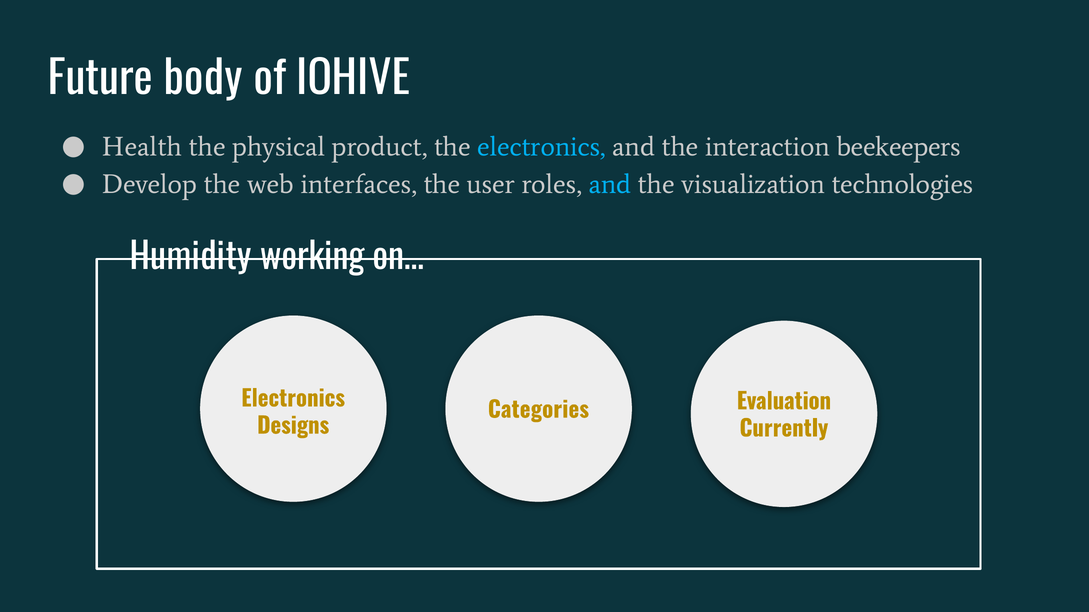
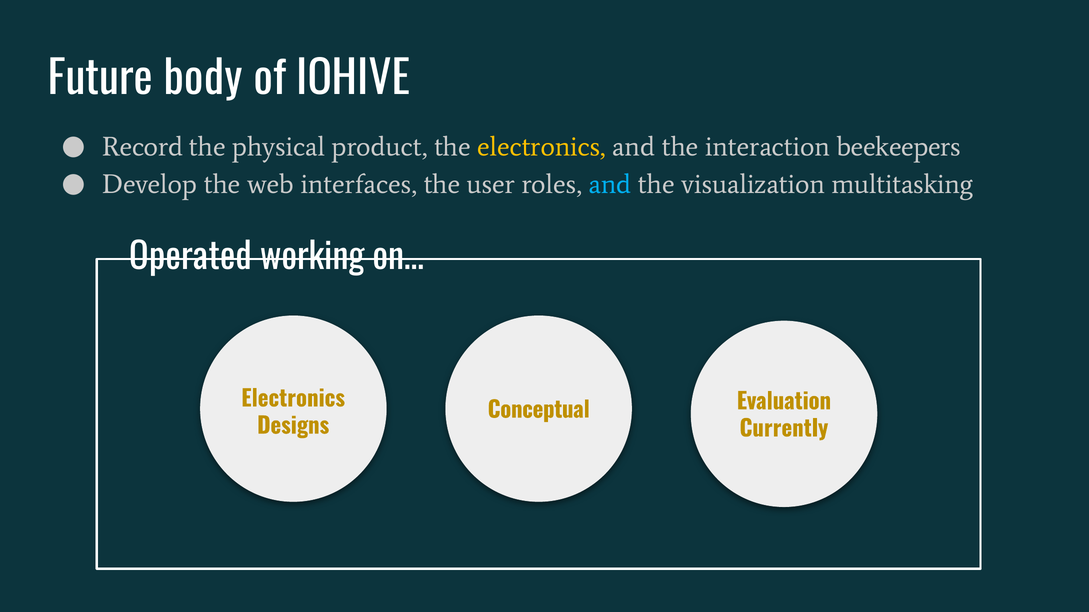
Health: Health -> Record (142, 147)
electronics colour: light blue -> yellow (542, 147)
technologies: technologies -> multitasking (902, 185)
Humidity: Humidity -> Operated (191, 258)
Categories: Categories -> Conceptual (539, 411)
